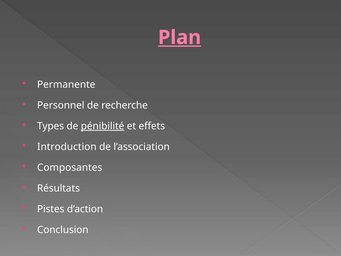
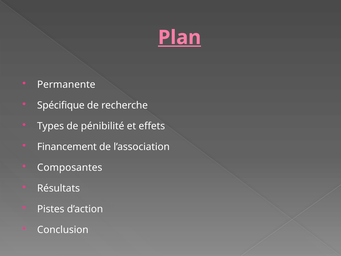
Personnel: Personnel -> Spécifique (61, 105)
pénibilité underline: present -> none (103, 126)
Introduction: Introduction -> Financement (67, 147)
